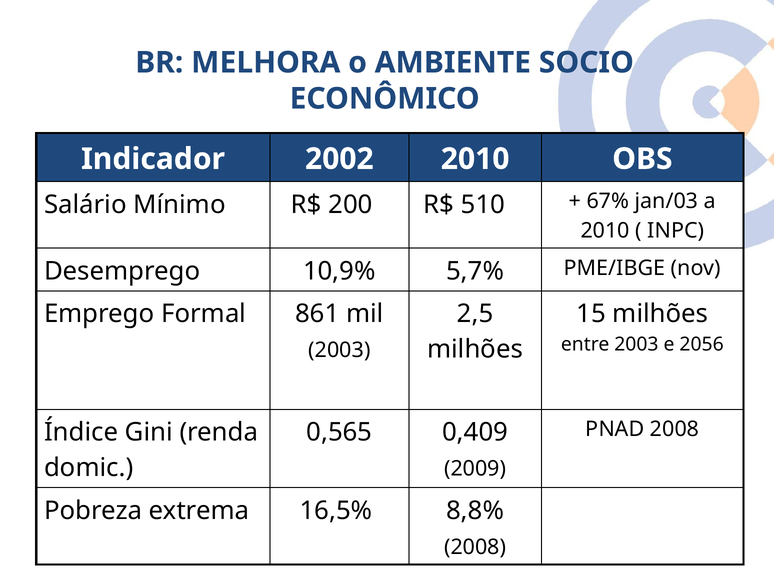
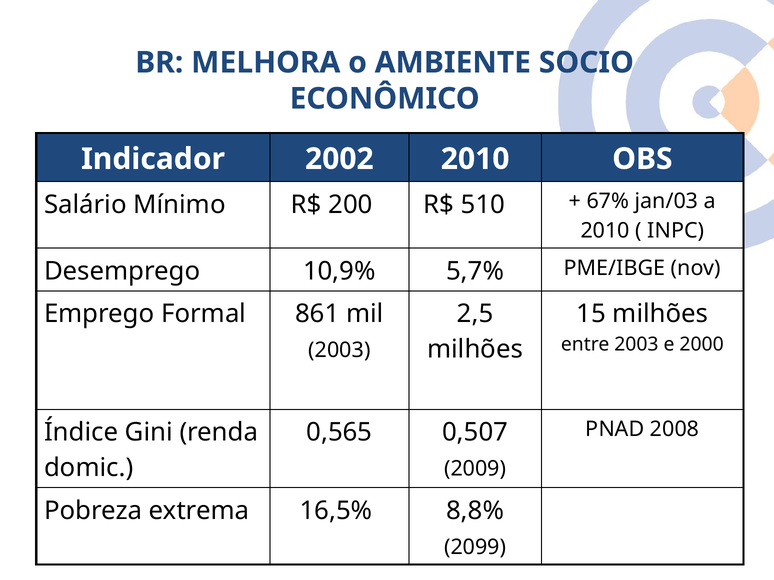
2056: 2056 -> 2000 (702, 345)
0,409: 0,409 -> 0,507 (475, 433)
2008: 2008 -> 2099 (475, 547)
